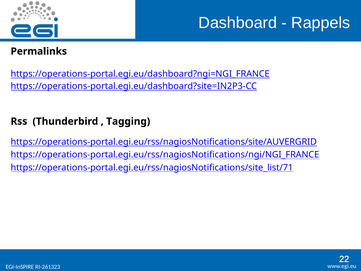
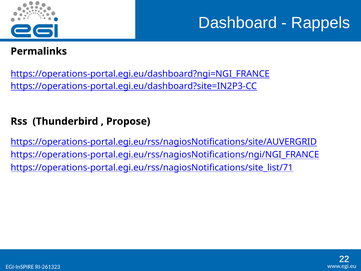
Tagging: Tagging -> Propose (128, 121)
